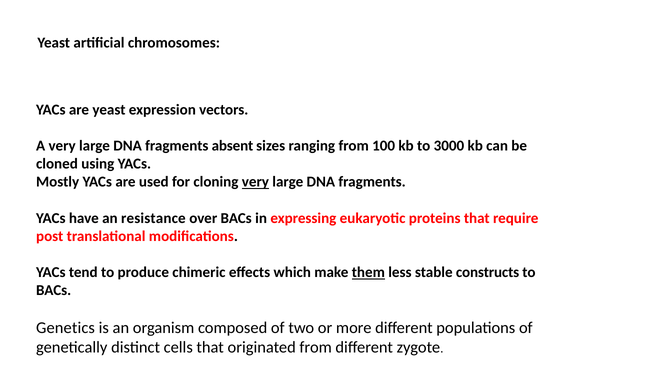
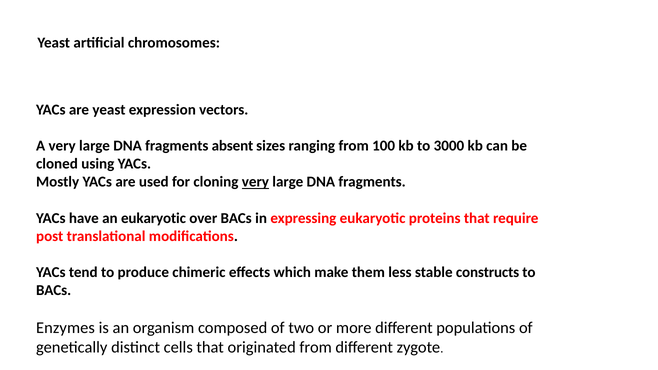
an resistance: resistance -> eukaryotic (154, 218)
them underline: present -> none (368, 272)
Genetics: Genetics -> Enzymes (66, 328)
